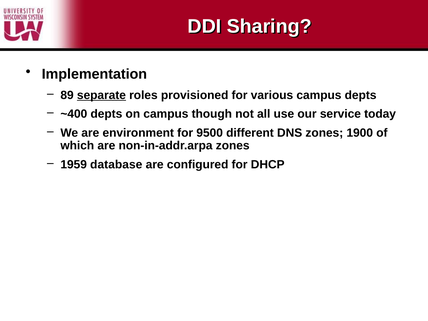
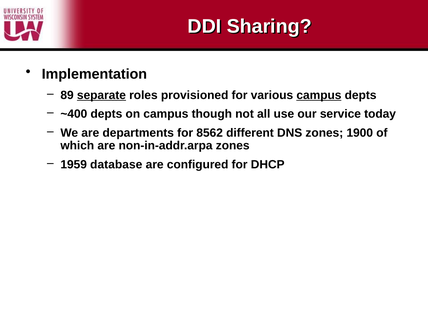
campus underline: none -> present (319, 95)
environment: environment -> departments (138, 133)
9500: 9500 -> 8562 (210, 133)
